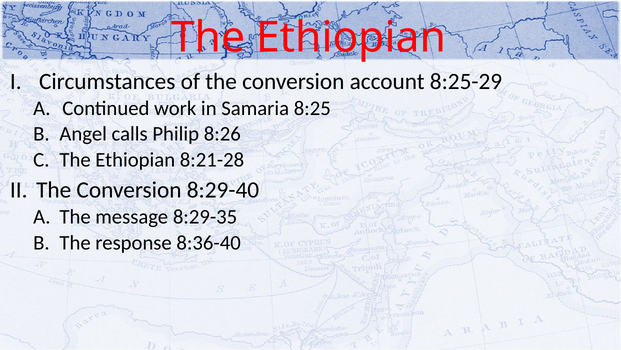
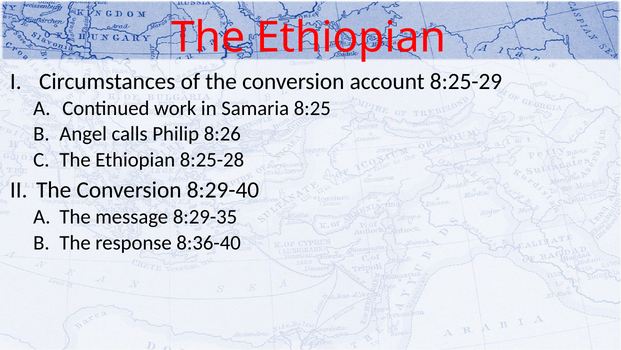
8:21-28: 8:21-28 -> 8:25-28 (212, 159)
